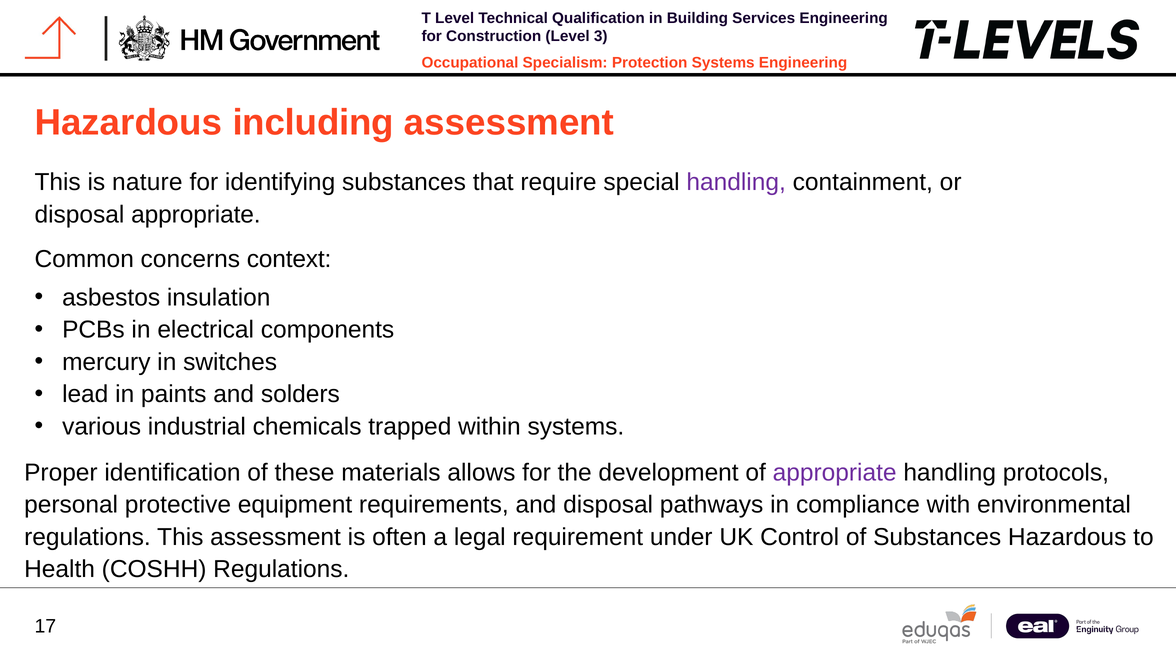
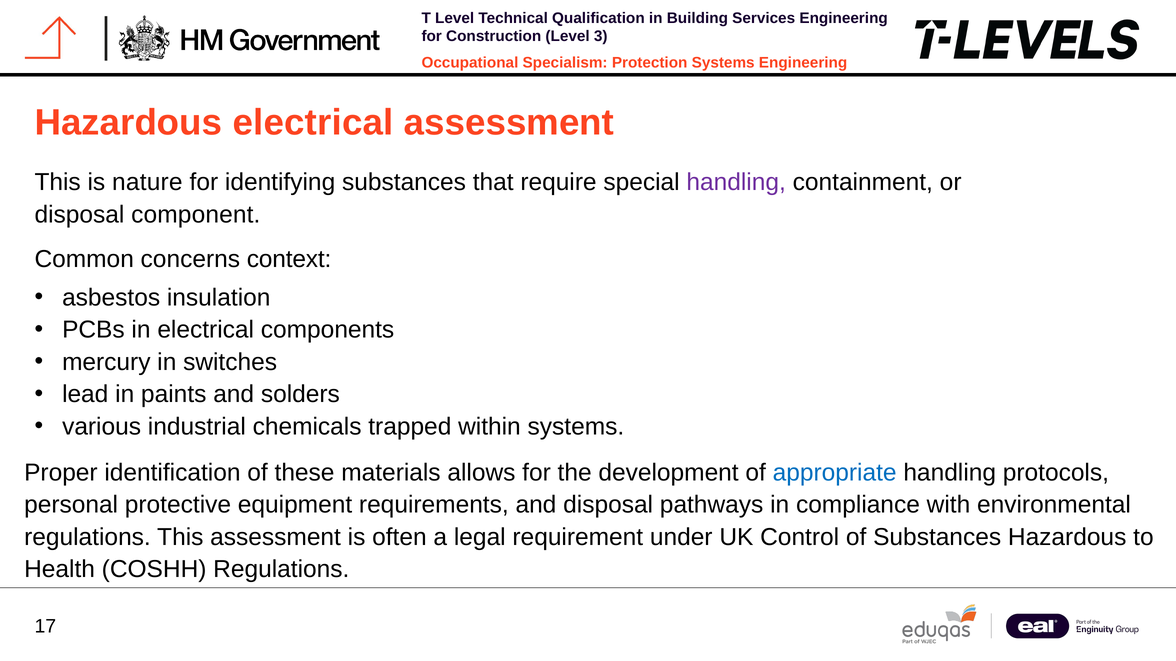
Hazardous including: including -> electrical (313, 123)
disposal appropriate: appropriate -> component (196, 215)
appropriate colour: purple -> blue (835, 473)
